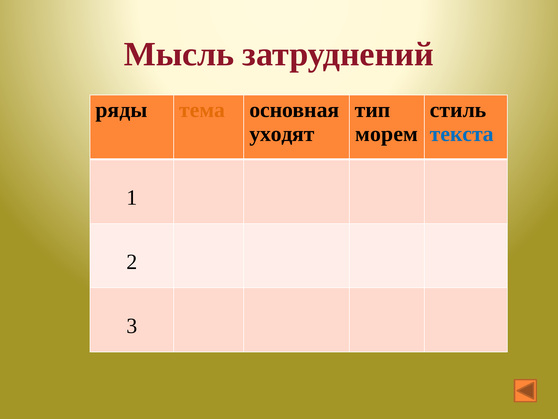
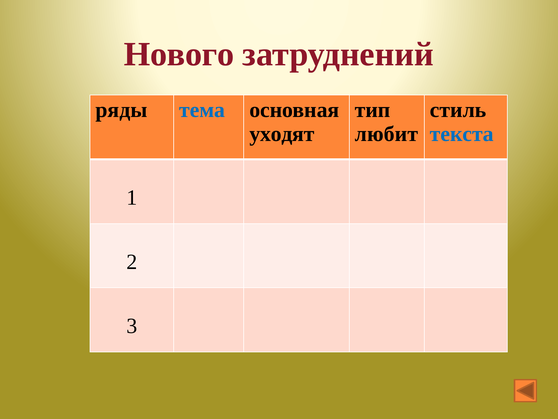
Мысль: Мысль -> Нового (179, 54)
тема colour: orange -> blue (202, 110)
морем: морем -> любит (387, 134)
